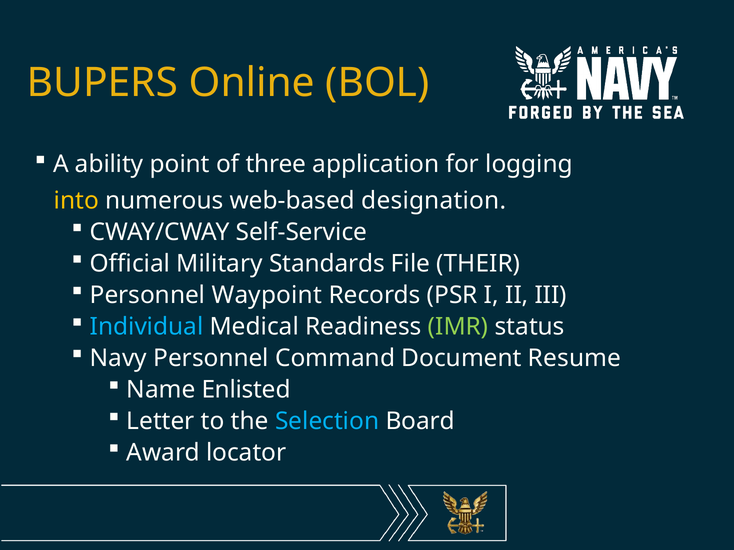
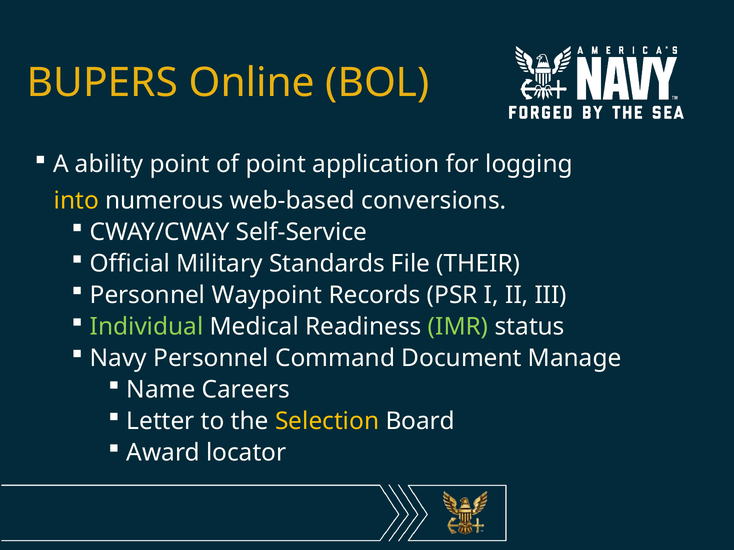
of three: three -> point (276, 164)
designation: designation -> conversions (434, 201)
Individual colour: light blue -> light green (147, 327)
Resume: Resume -> Manage (575, 358)
Enlisted: Enlisted -> Careers (246, 390)
Selection colour: light blue -> yellow (327, 421)
